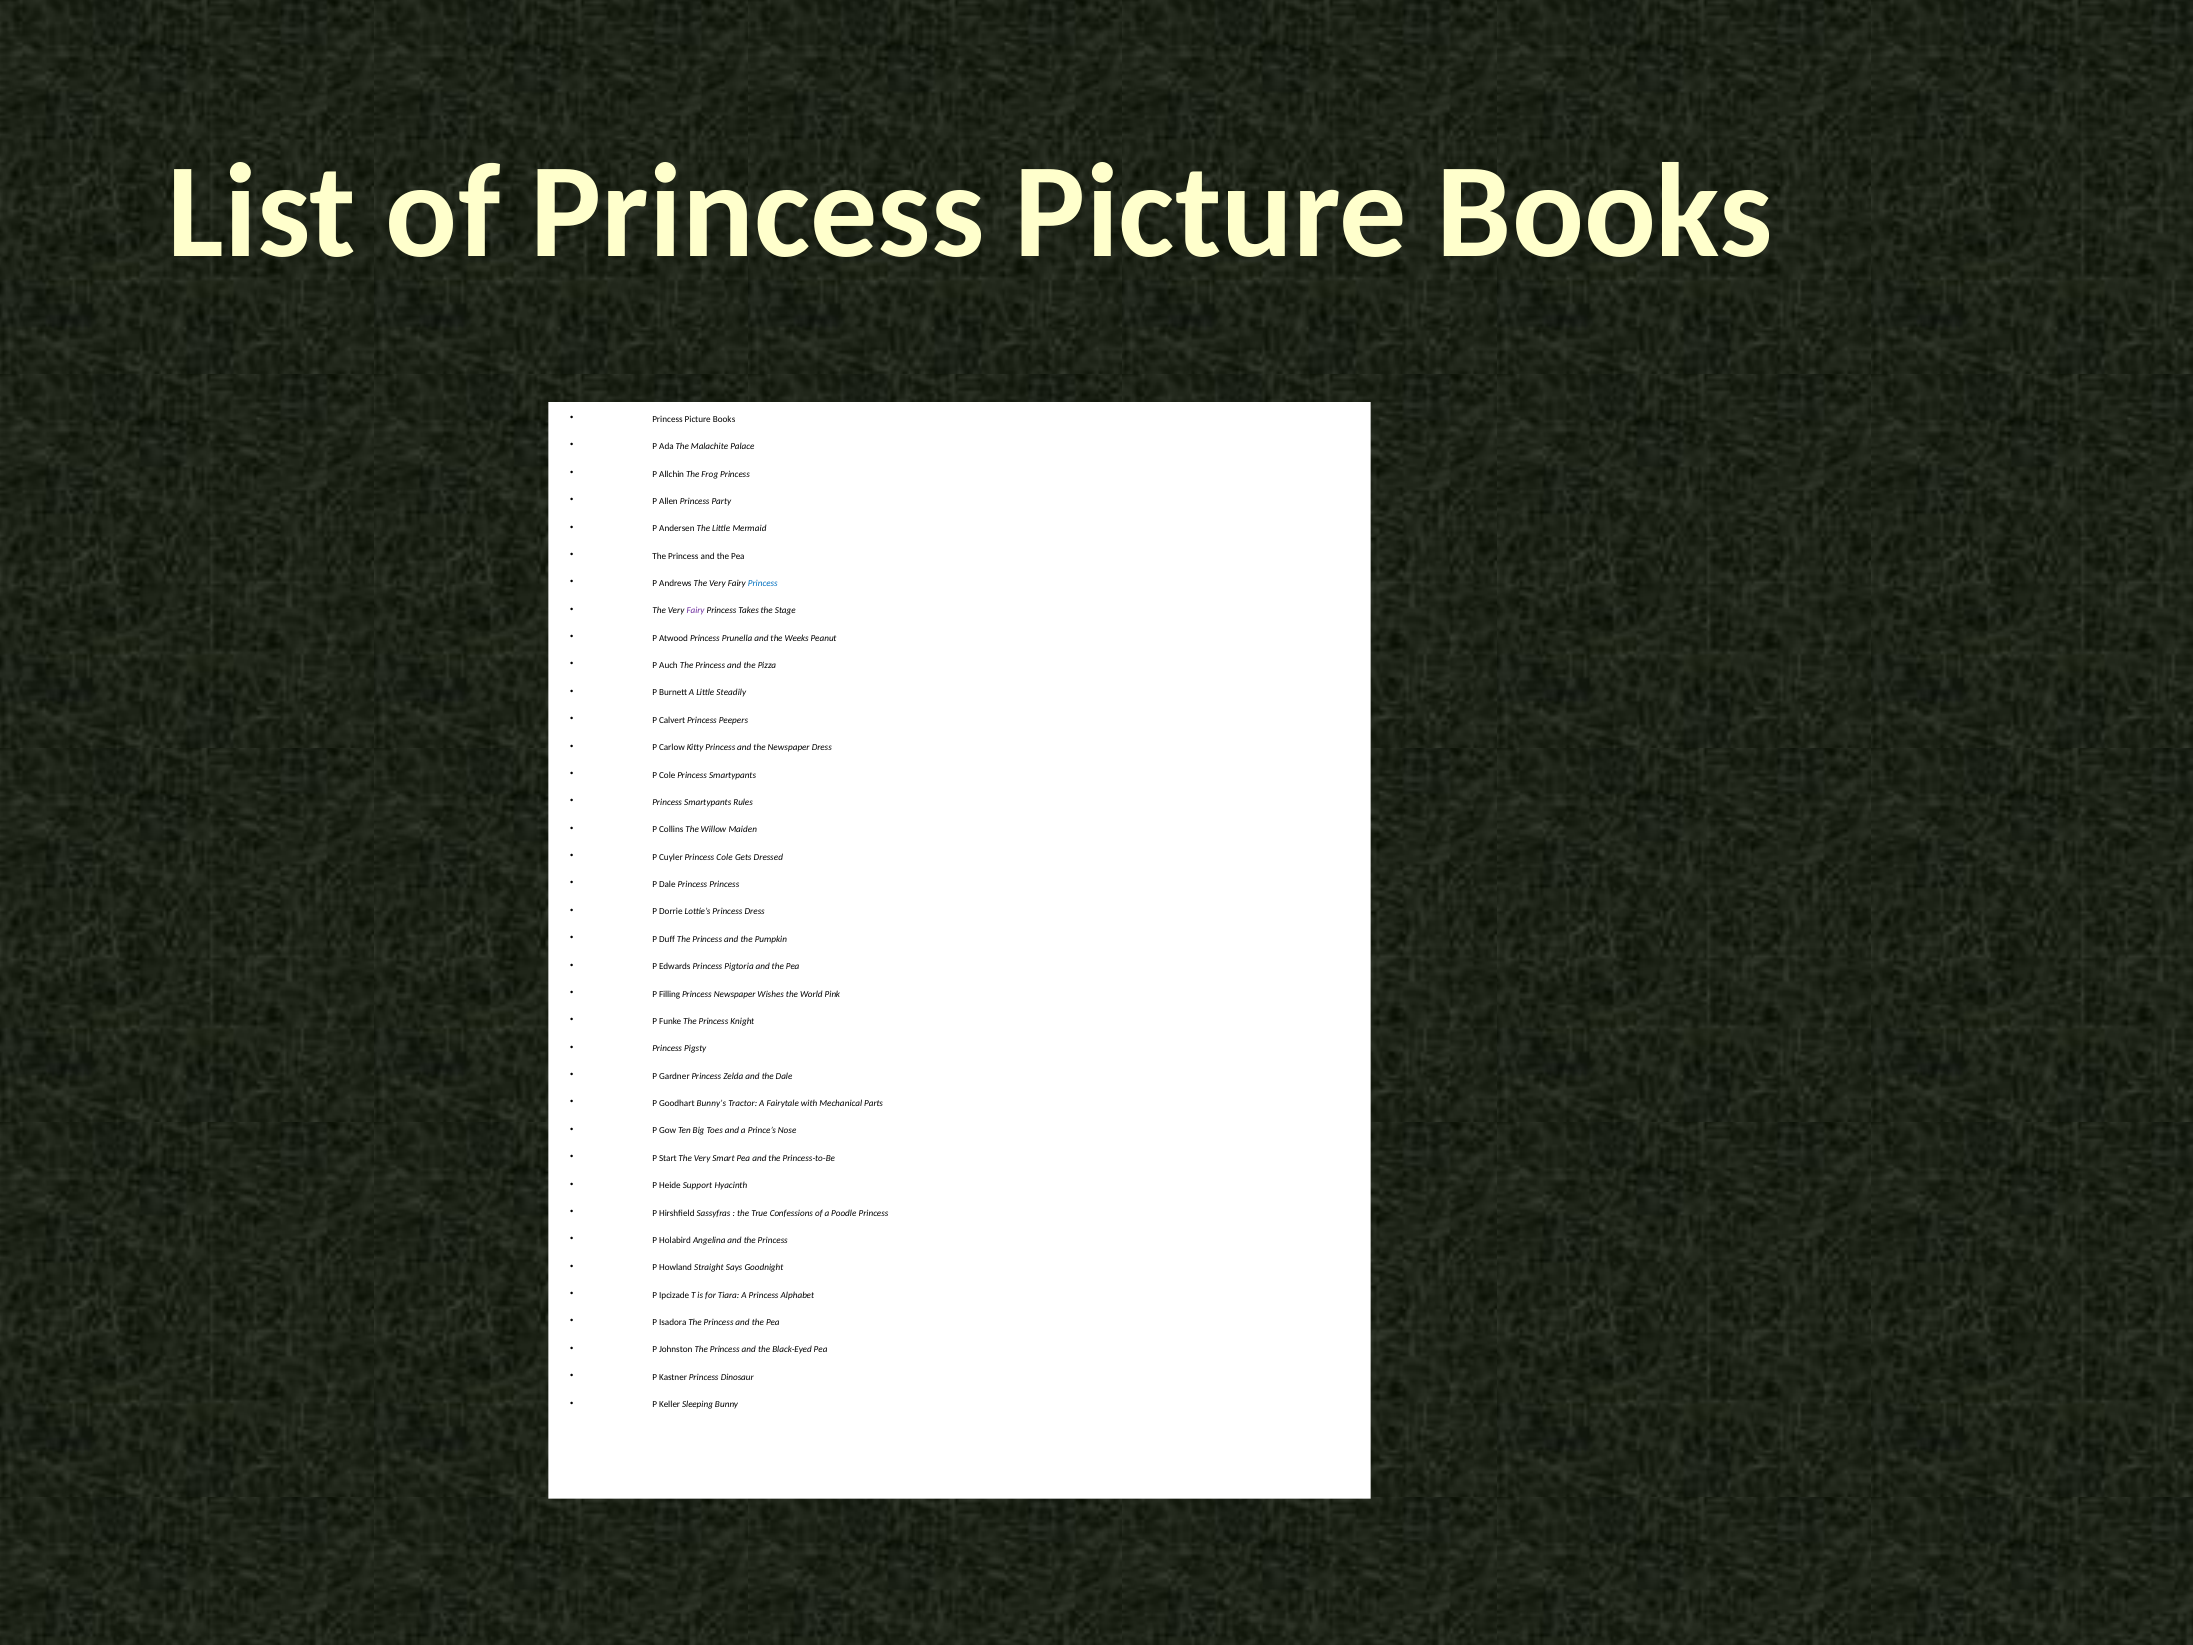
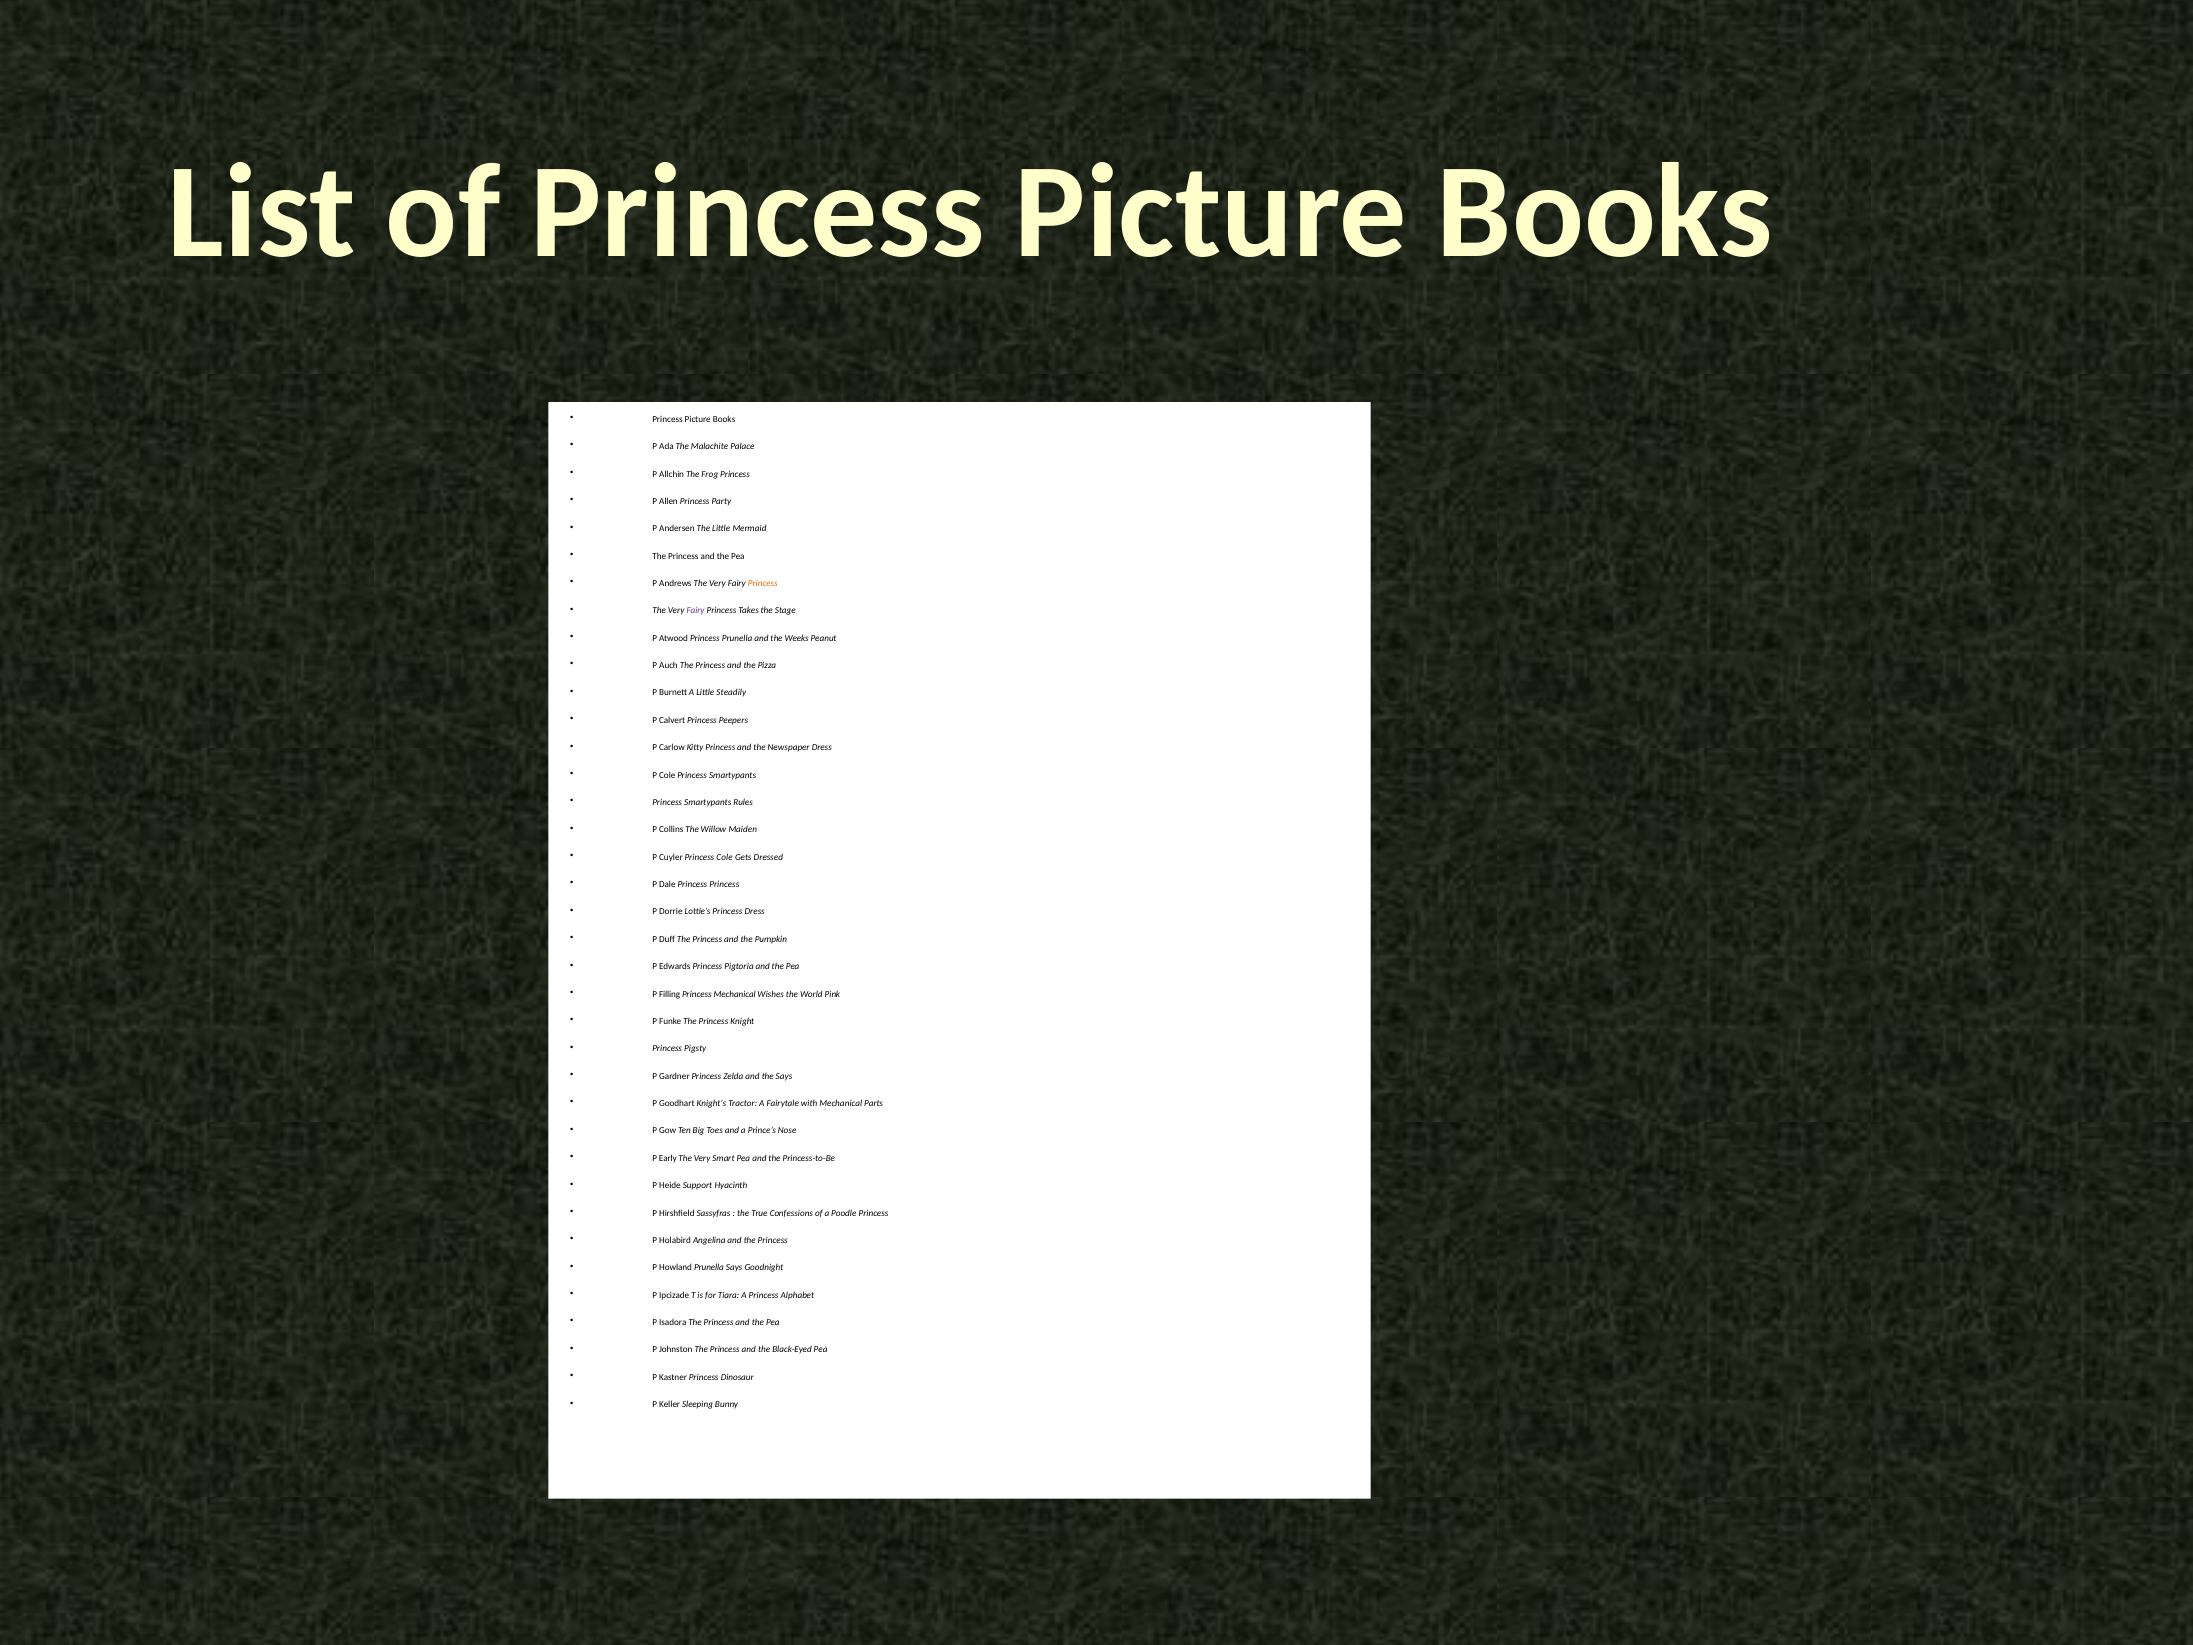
Princess colour: blue -> orange (763, 583)
Princess Newspaper: Newspaper -> Mechanical (735, 994)
the Dale: Dale -> Says (784, 1076)
Bunny’s: Bunny’s -> Knight’s (711, 1103)
Start: Start -> Early (668, 1158)
Howland Straight: Straight -> Prunella (709, 1268)
